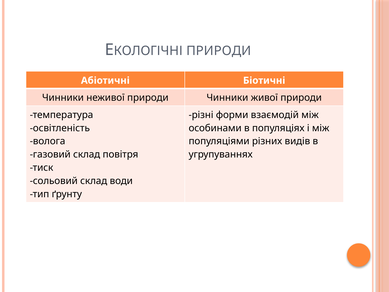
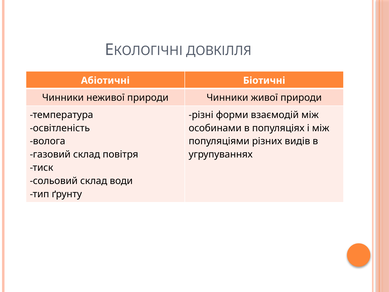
ПРИРОДИ: ПРИРОДИ -> ДОВКІЛЛЯ (219, 51)
